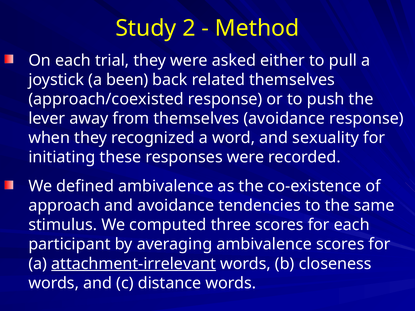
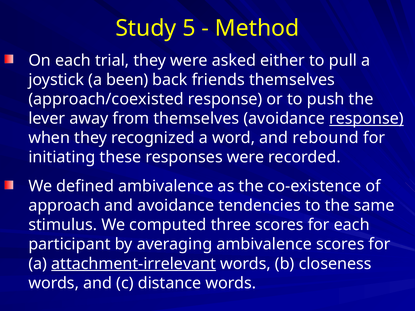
2: 2 -> 5 (189, 28)
related: related -> friends (218, 80)
response underline: none -> present (366, 119)
sexuality: sexuality -> rebound (326, 138)
